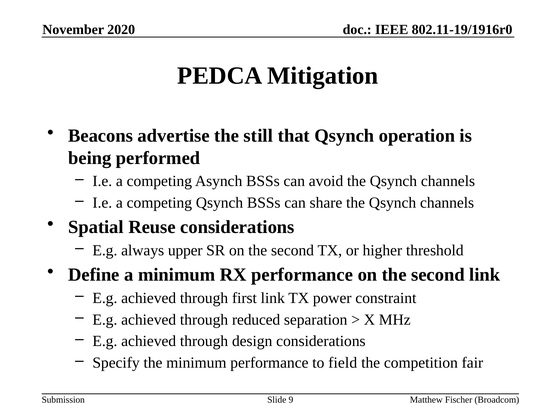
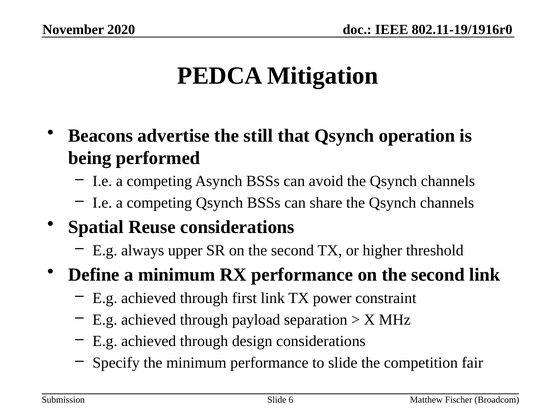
reduced: reduced -> payload (256, 320)
to field: field -> slide (343, 363)
9: 9 -> 6 (291, 400)
